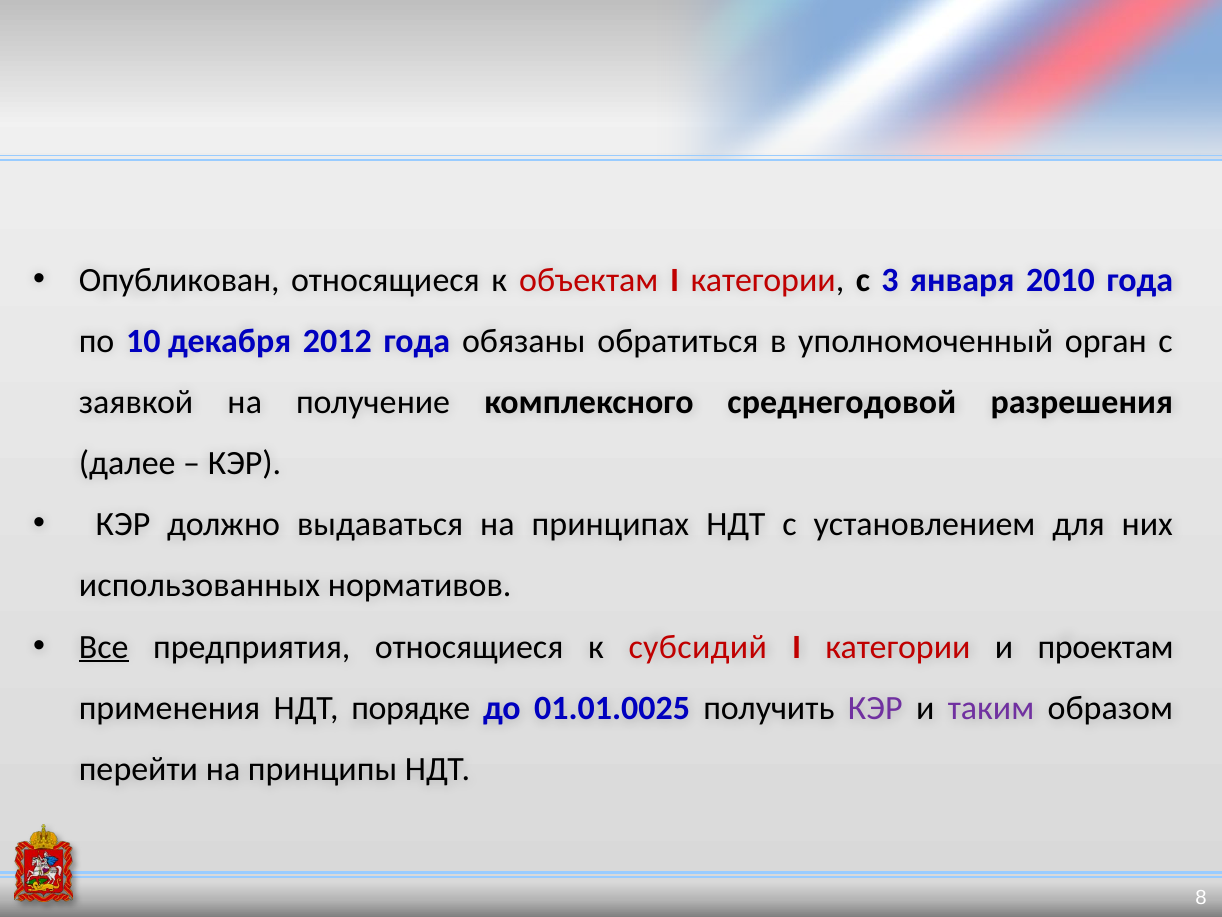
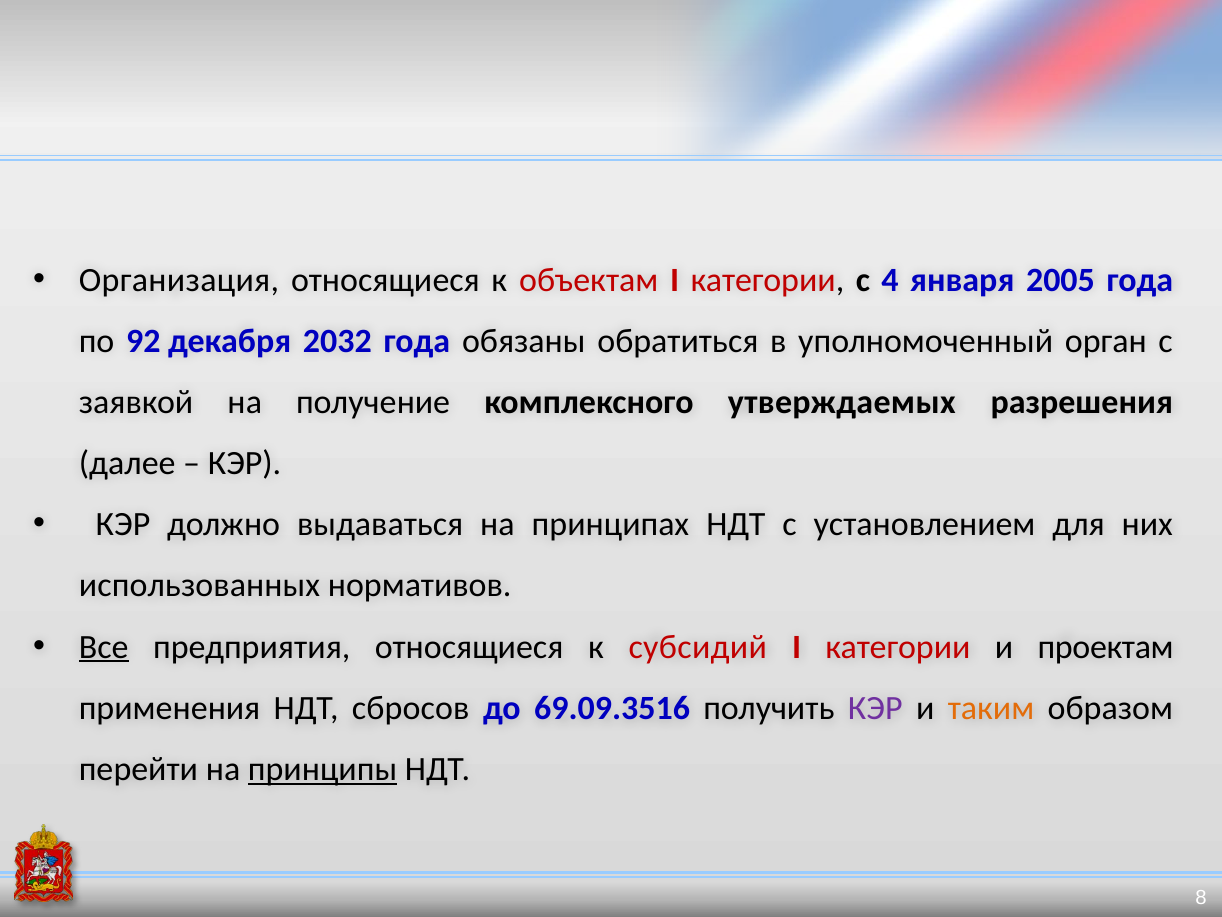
Опубликован: Опубликован -> Организация (179, 280)
3: 3 -> 4 (890, 280)
2010: 2010 -> 2005 (1060, 280)
10: 10 -> 92 (143, 341)
2012: 2012 -> 2032 (337, 341)
среднегодовой: среднегодовой -> утверждаемых (842, 402)
порядке: порядке -> сбросов (411, 708)
01.01.0025: 01.01.0025 -> 69.09.3516 (612, 708)
таким colour: purple -> orange (991, 708)
принципы underline: none -> present (323, 769)
